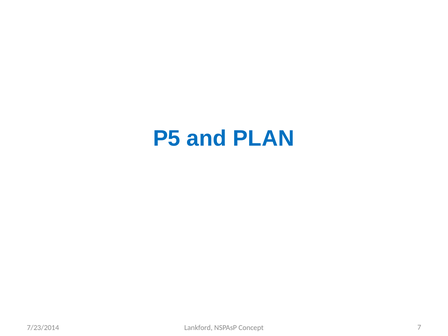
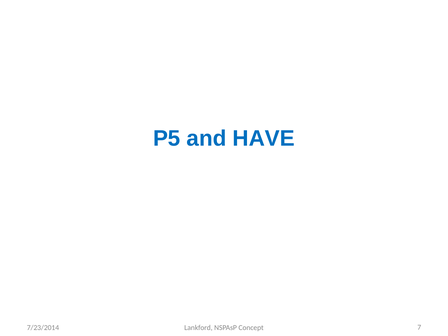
PLAN: PLAN -> HAVE (264, 138)
